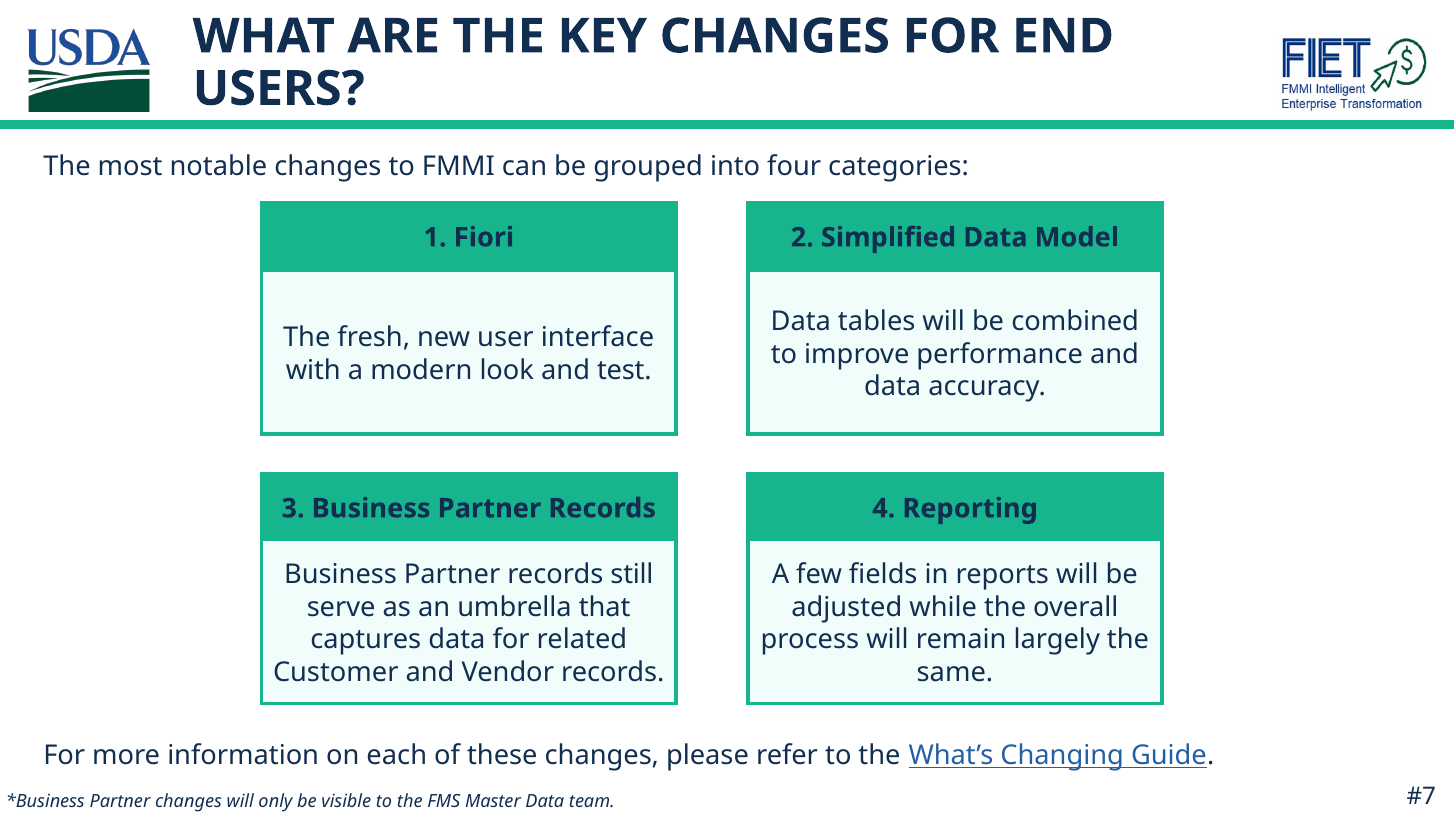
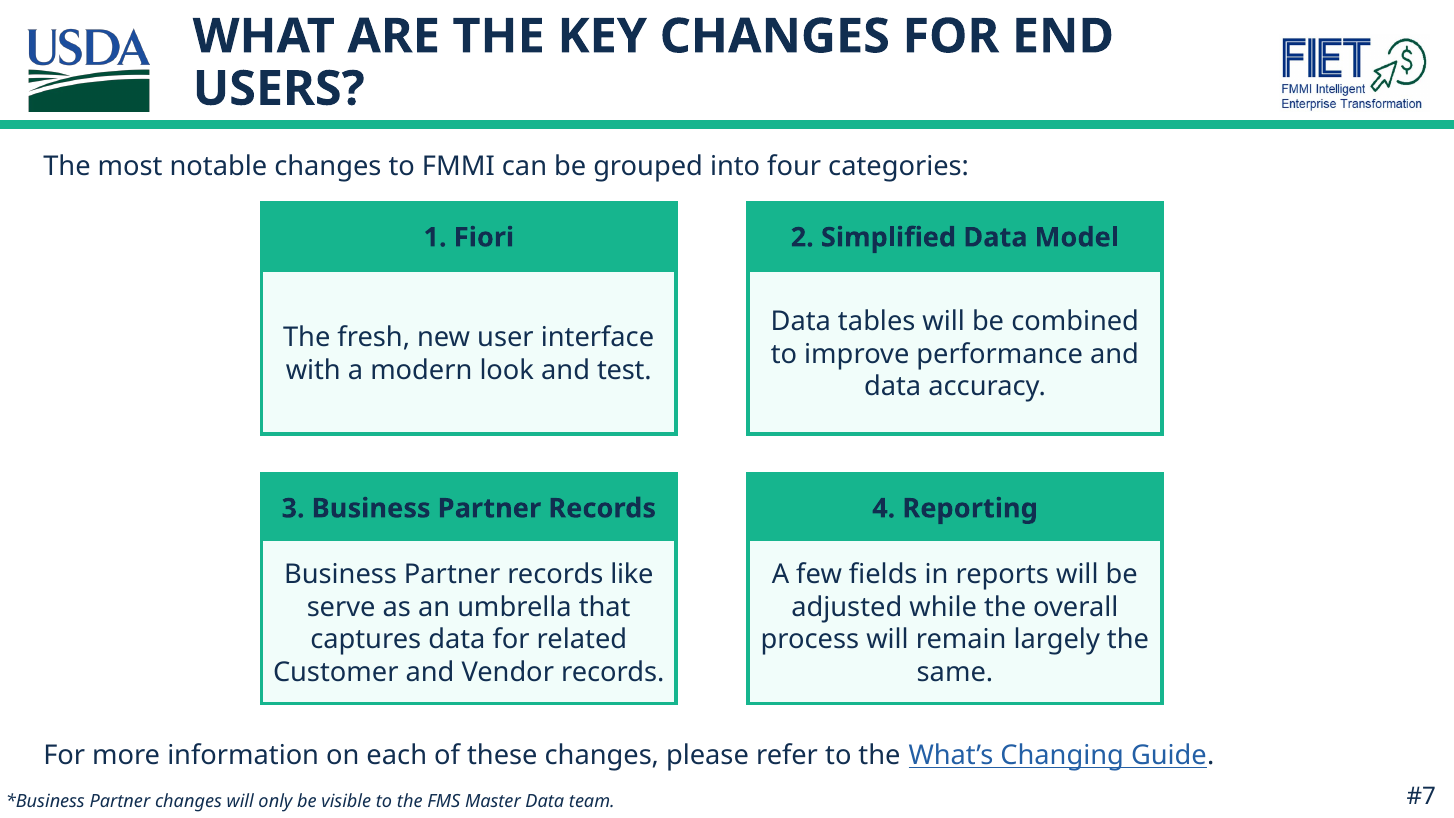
still: still -> like (632, 574)
